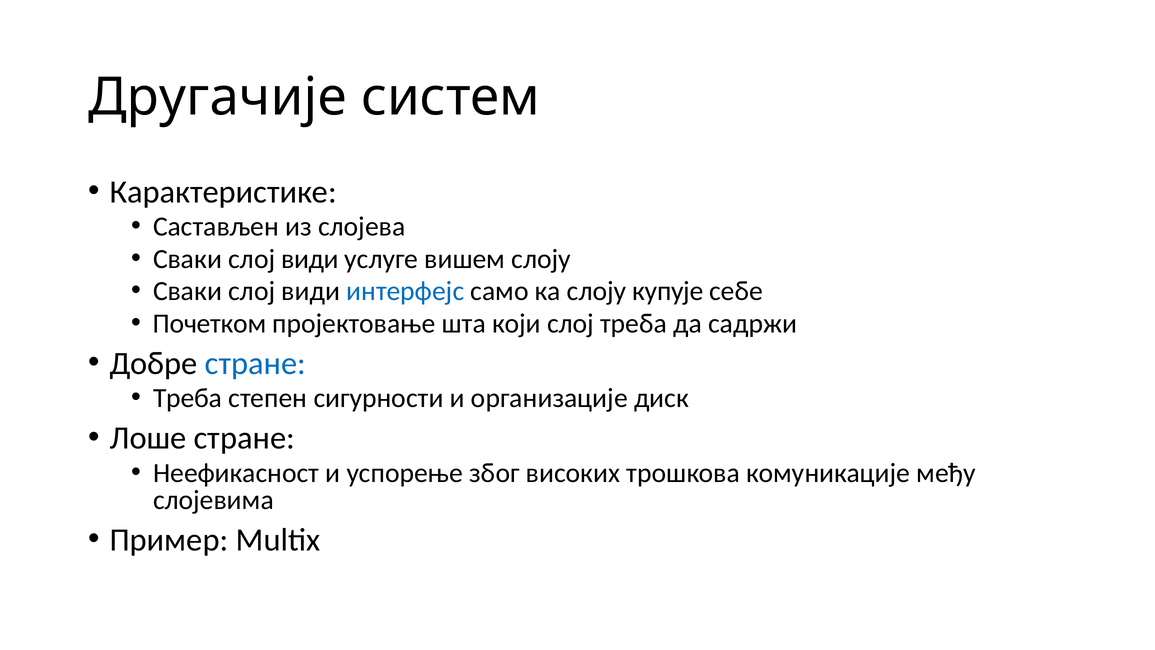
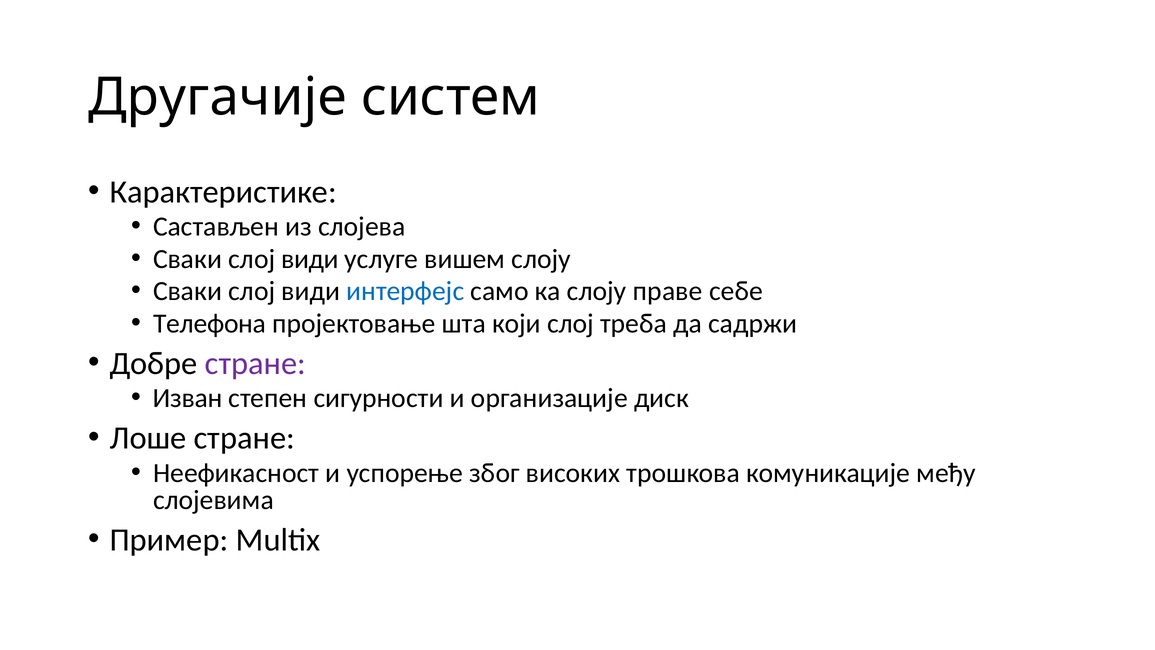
купује: купује -> праве (668, 291)
Почетком: Почетком -> Телефона (210, 323)
стране colour: blue -> purple (256, 363)
Треба: Треба -> Изван (188, 398)
